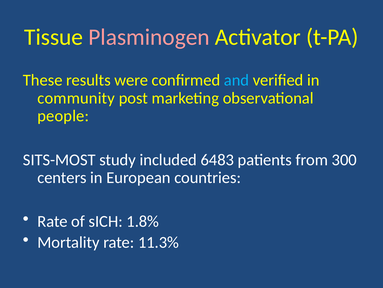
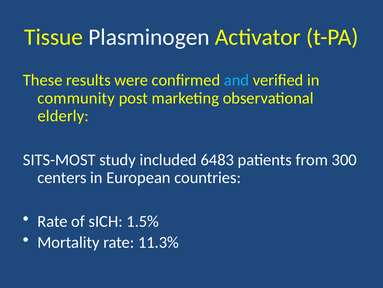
Plasminogen colour: pink -> white (149, 37)
people: people -> elderly (63, 116)
1.8%: 1.8% -> 1.5% (143, 221)
